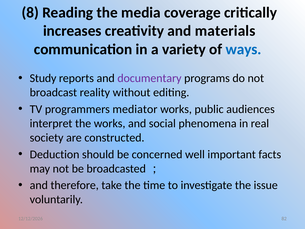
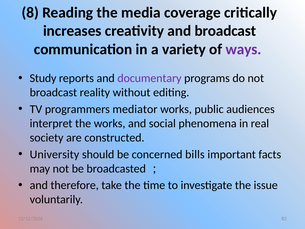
and materials: materials -> broadcast (225, 31)
ways colour: blue -> purple (244, 49)
Deduction: Deduction -> University (54, 154)
well: well -> bills (195, 154)
